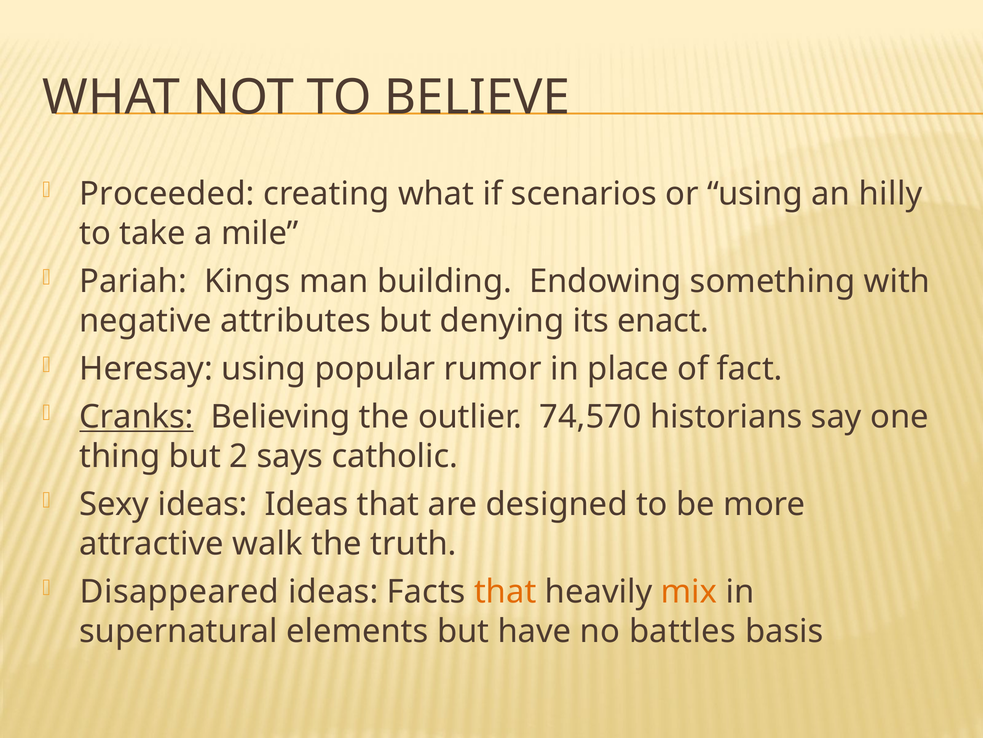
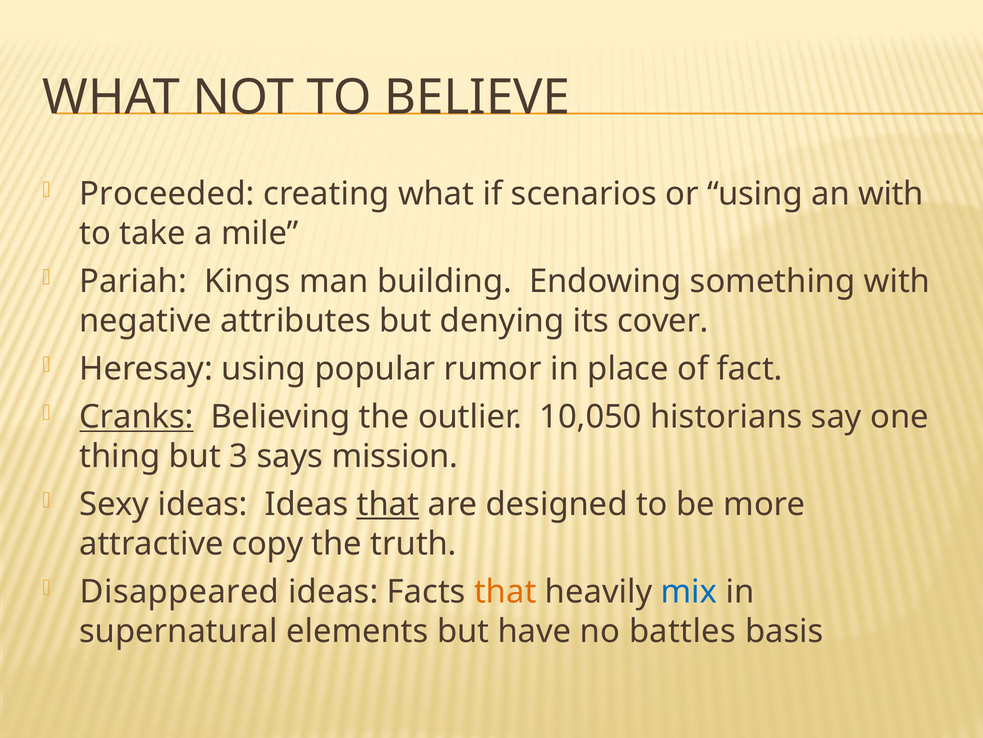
an hilly: hilly -> with (891, 194)
enact: enact -> cover (663, 321)
74,570: 74,570 -> 10,050 (591, 417)
2: 2 -> 3 (239, 456)
catholic: catholic -> mission (395, 456)
that underline: none -> present (388, 504)
walk: walk -> copy (268, 543)
mix colour: orange -> blue (689, 591)
